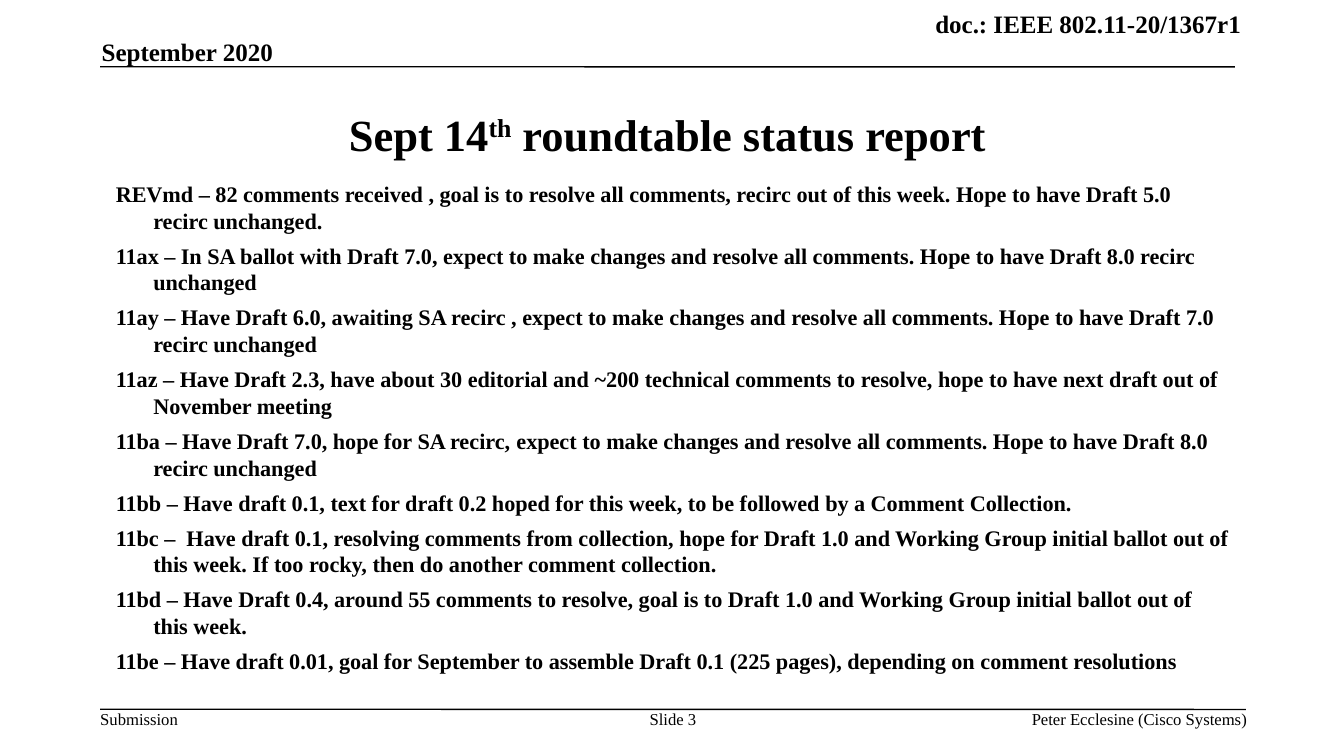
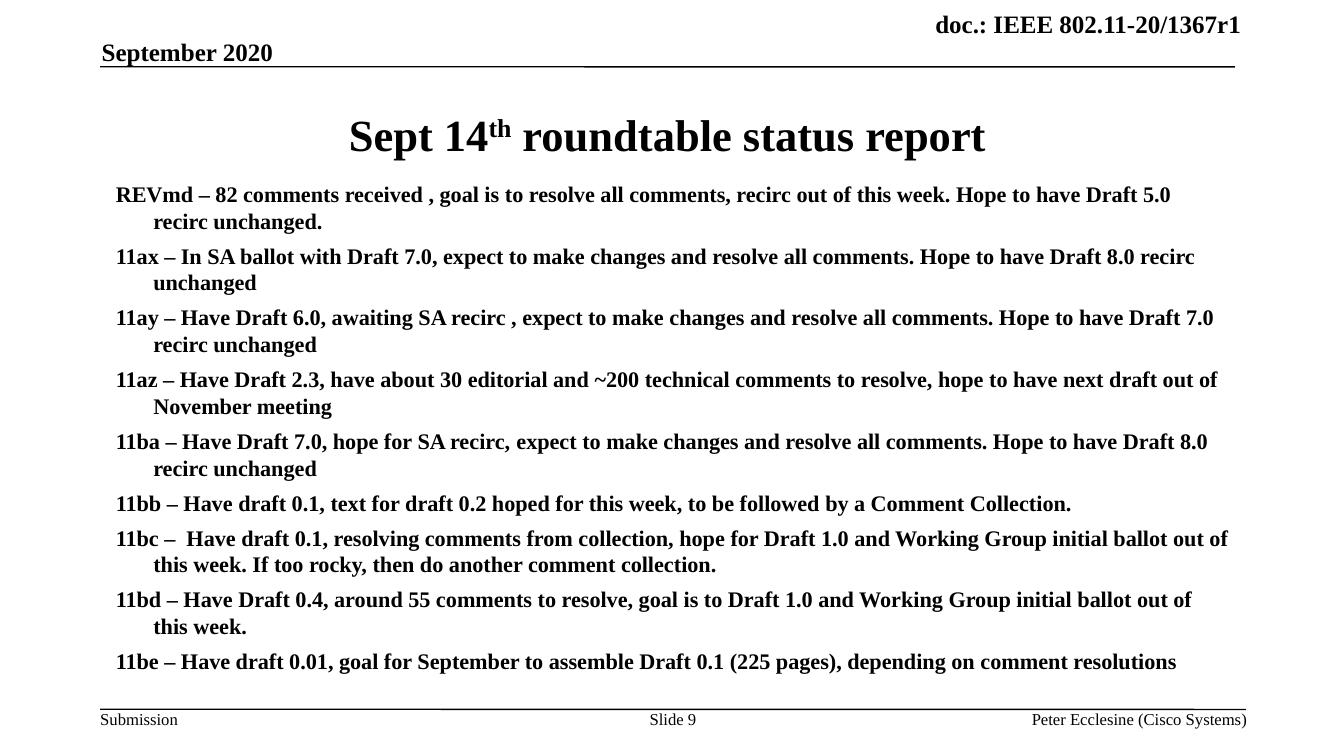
3: 3 -> 9 (692, 720)
